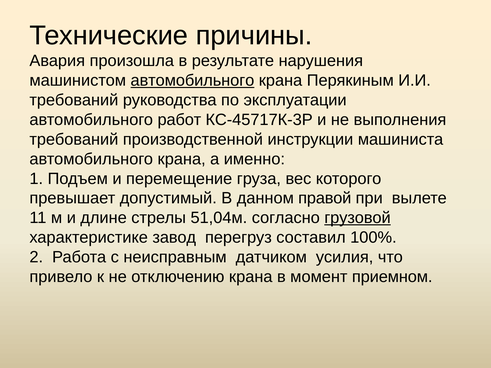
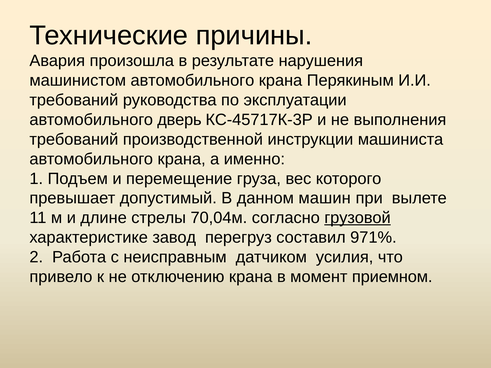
автомобильного underline: present -> none (192, 81)
работ: работ -> дверь (179, 120)
правой: правой -> машин (325, 198)
51,04м: 51,04м -> 70,04м (219, 218)
100%: 100% -> 971% (373, 238)
